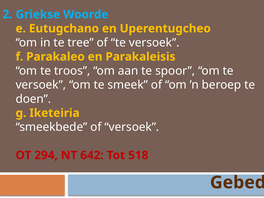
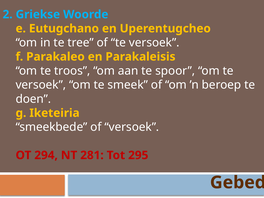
642: 642 -> 281 (92, 155)
518: 518 -> 295 (138, 155)
